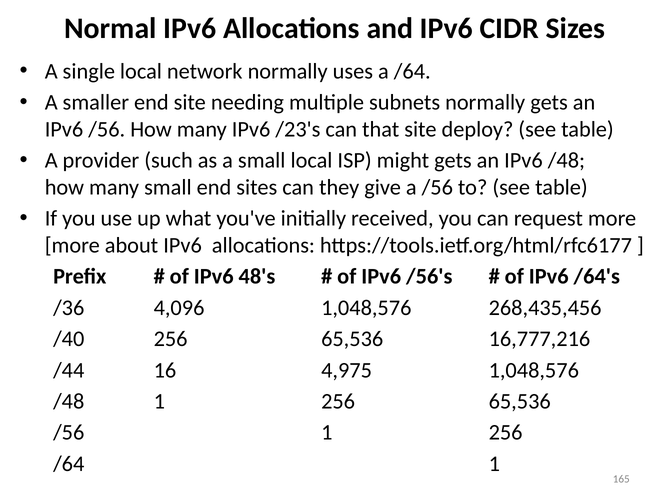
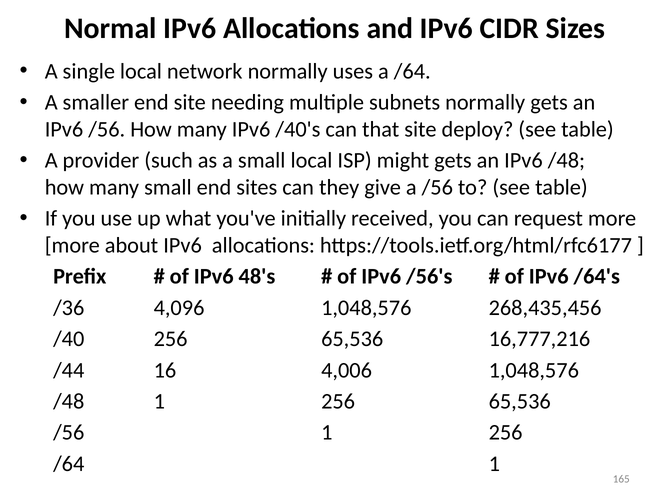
/23's: /23's -> /40's (298, 129)
4,975: 4,975 -> 4,006 (347, 371)
